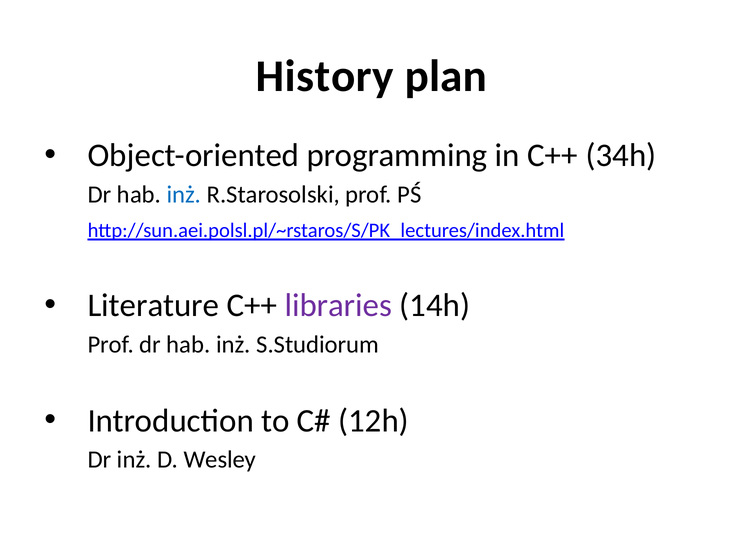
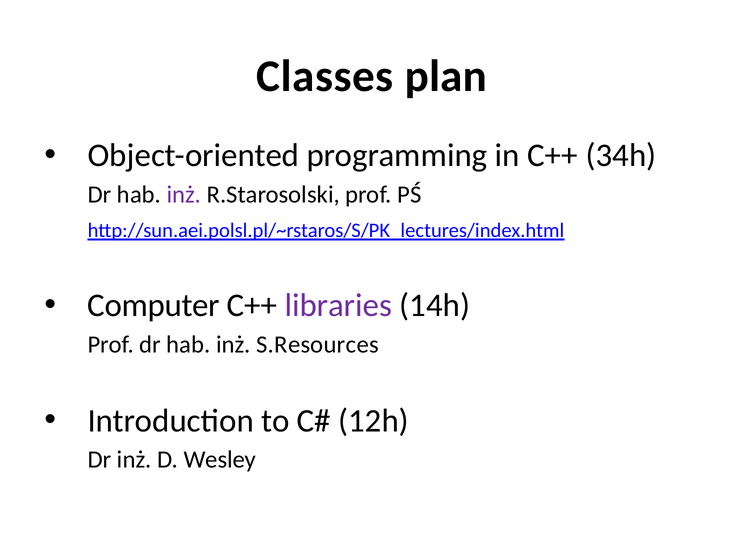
History: History -> Classes (325, 76)
inż colour: blue -> purple (184, 194)
Literature: Literature -> Computer (154, 305)
S.Studiorum: S.Studiorum -> S.Resources (318, 344)
